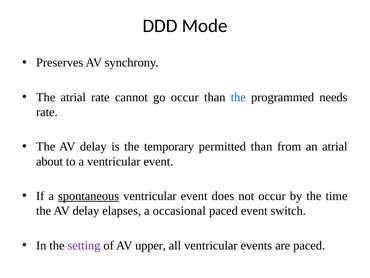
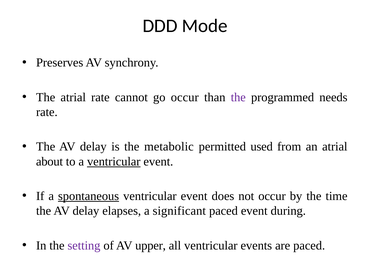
the colour: blue -> purple (238, 97)
temporary: temporary -> metabolic (169, 146)
permitted than: than -> used (262, 146)
ventricular underline: none -> present (114, 161)
occasional: occasional -> significant (179, 210)
switch: switch -> during (288, 210)
